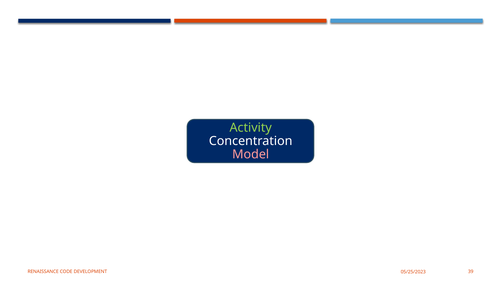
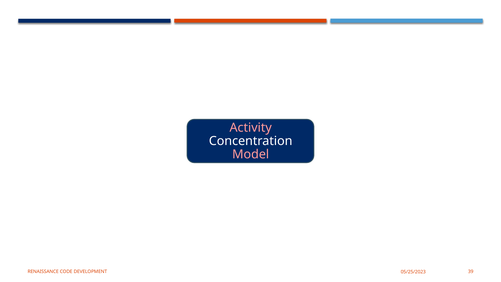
Activity colour: light green -> pink (251, 128)
